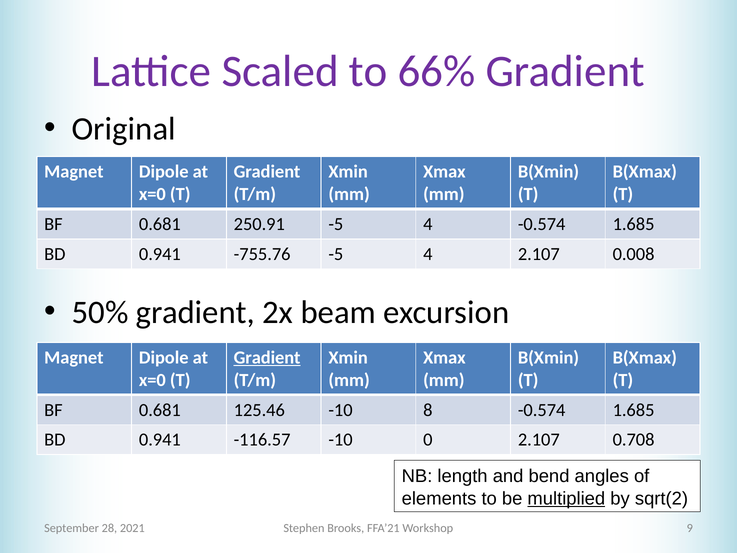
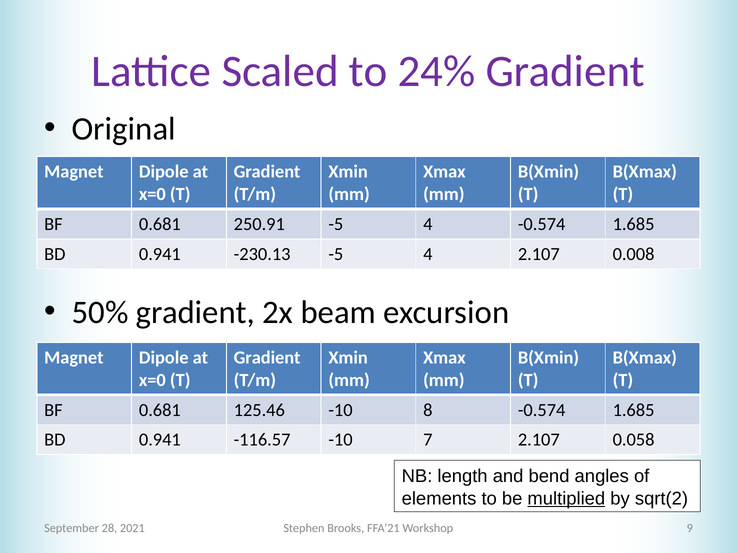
66%: 66% -> 24% (436, 71)
-755.76: -755.76 -> -230.13 (262, 254)
Gradient underline: present -> none (267, 357)
0: 0 -> 7 (428, 440)
0.708: 0.708 -> 0.058 (634, 440)
